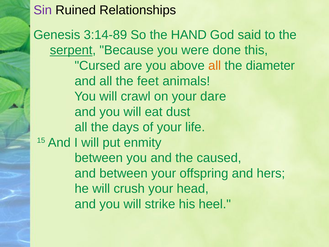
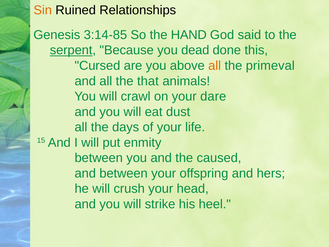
Sin colour: purple -> orange (43, 10)
3:14-89: 3:14-89 -> 3:14-85 (105, 35)
were: were -> dead (195, 50)
diameter: diameter -> primeval (270, 66)
feet: feet -> that (148, 81)
